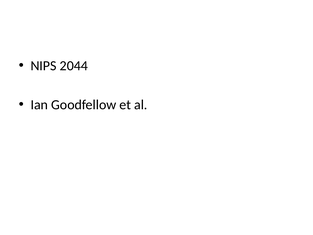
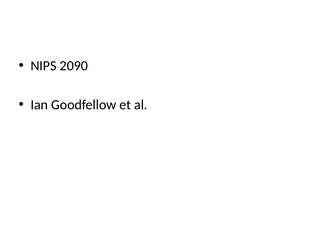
2044: 2044 -> 2090 (74, 66)
